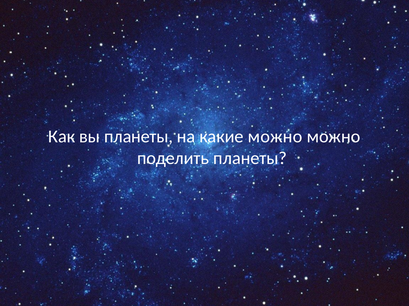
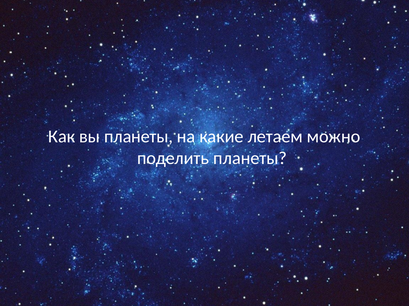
какие можно: можно -> летаем (275, 137)
